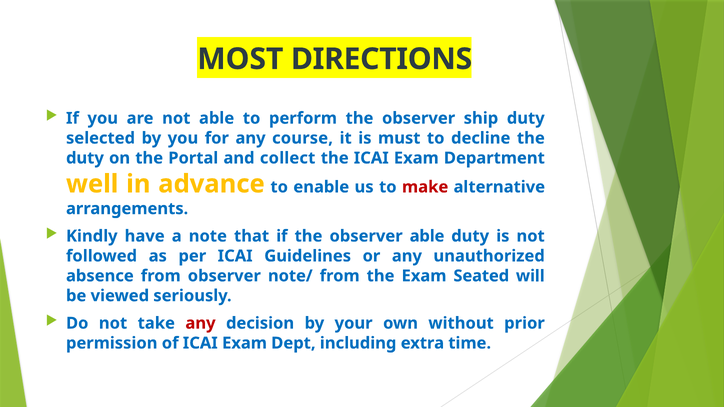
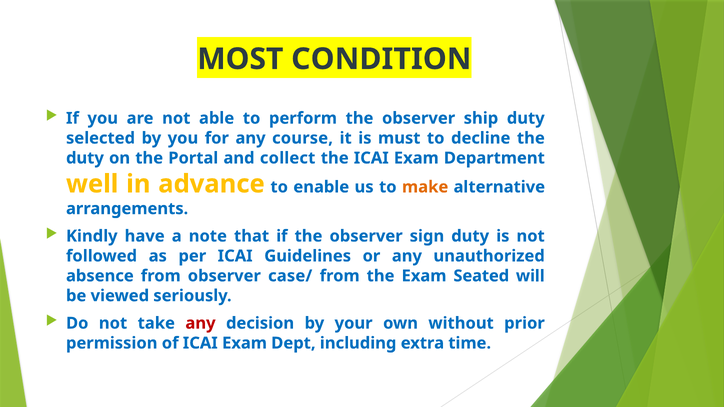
DIRECTIONS: DIRECTIONS -> CONDITION (381, 59)
make colour: red -> orange (425, 187)
observer able: able -> sign (427, 236)
note/: note/ -> case/ (290, 276)
